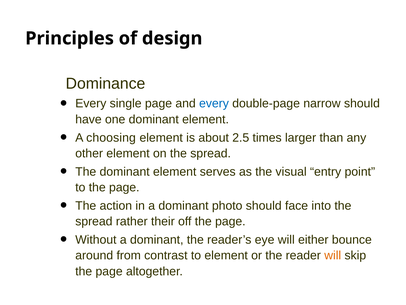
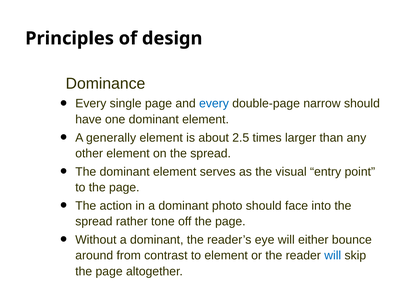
choosing: choosing -> generally (111, 137)
their: their -> tone (163, 221)
will colour: orange -> blue (333, 255)
